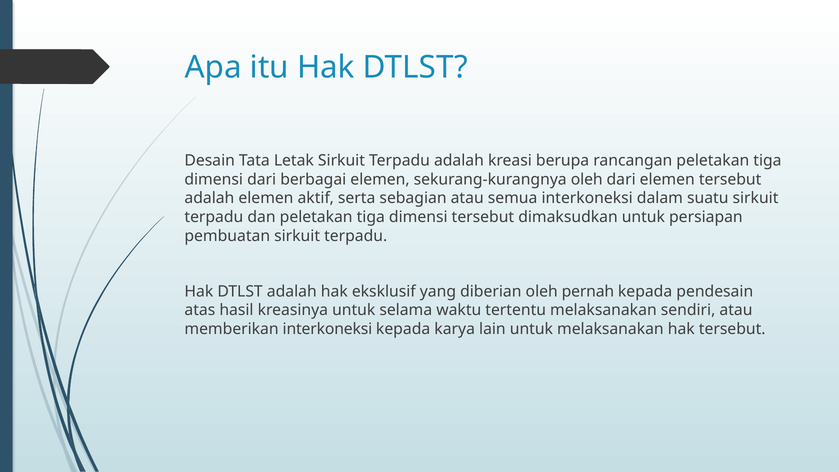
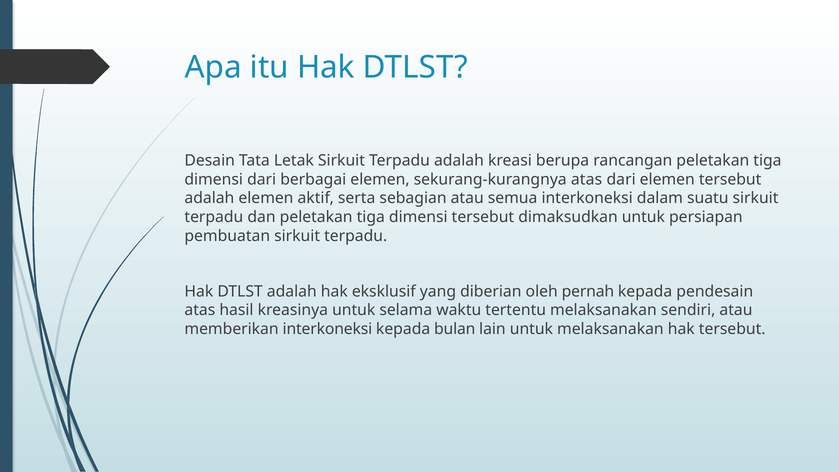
sekurang-kurangnya oleh: oleh -> atas (587, 179)
karya: karya -> bulan (455, 329)
